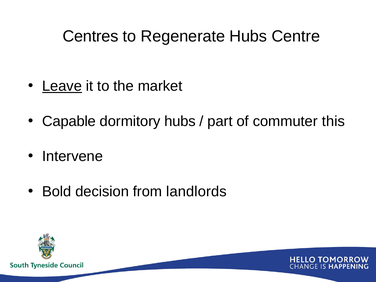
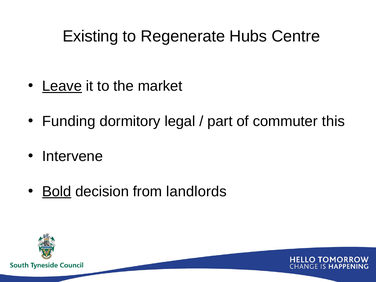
Centres: Centres -> Existing (90, 36)
Capable: Capable -> Funding (69, 121)
dormitory hubs: hubs -> legal (180, 121)
Bold underline: none -> present (57, 191)
